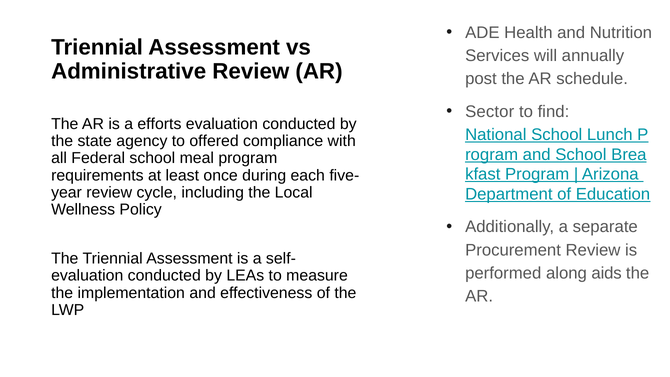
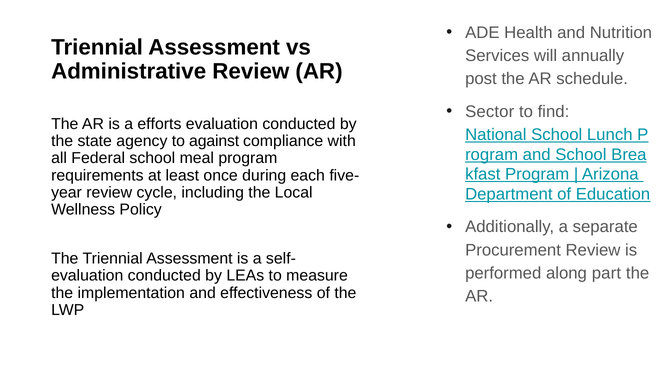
offered: offered -> against (214, 141)
aids: aids -> part (606, 273)
